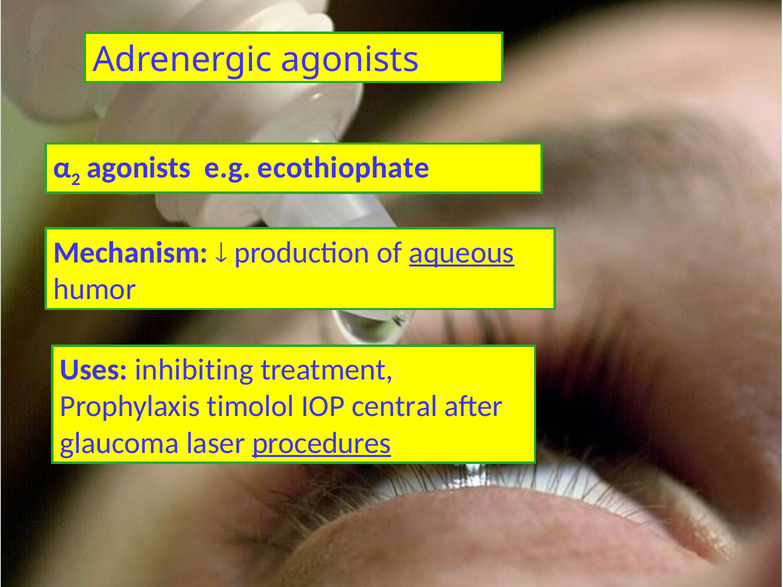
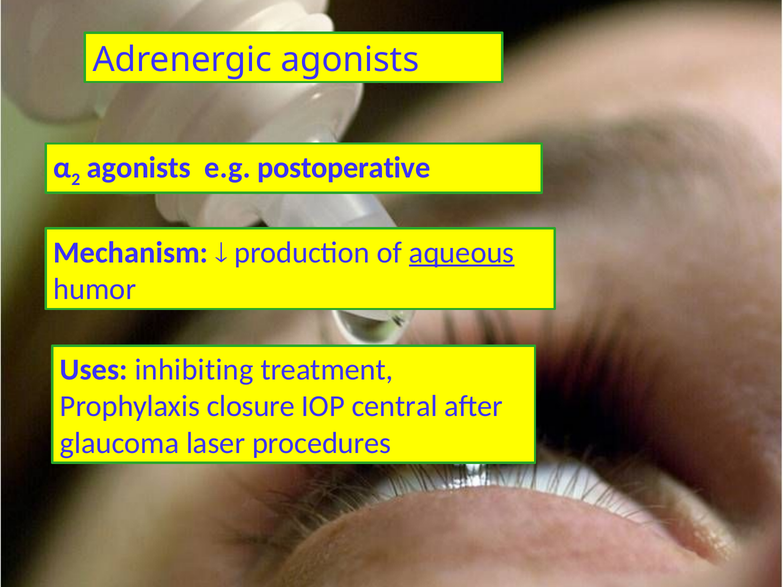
ecothiophate: ecothiophate -> postoperative (344, 168)
timolol: timolol -> closure (251, 407)
procedures underline: present -> none (322, 443)
